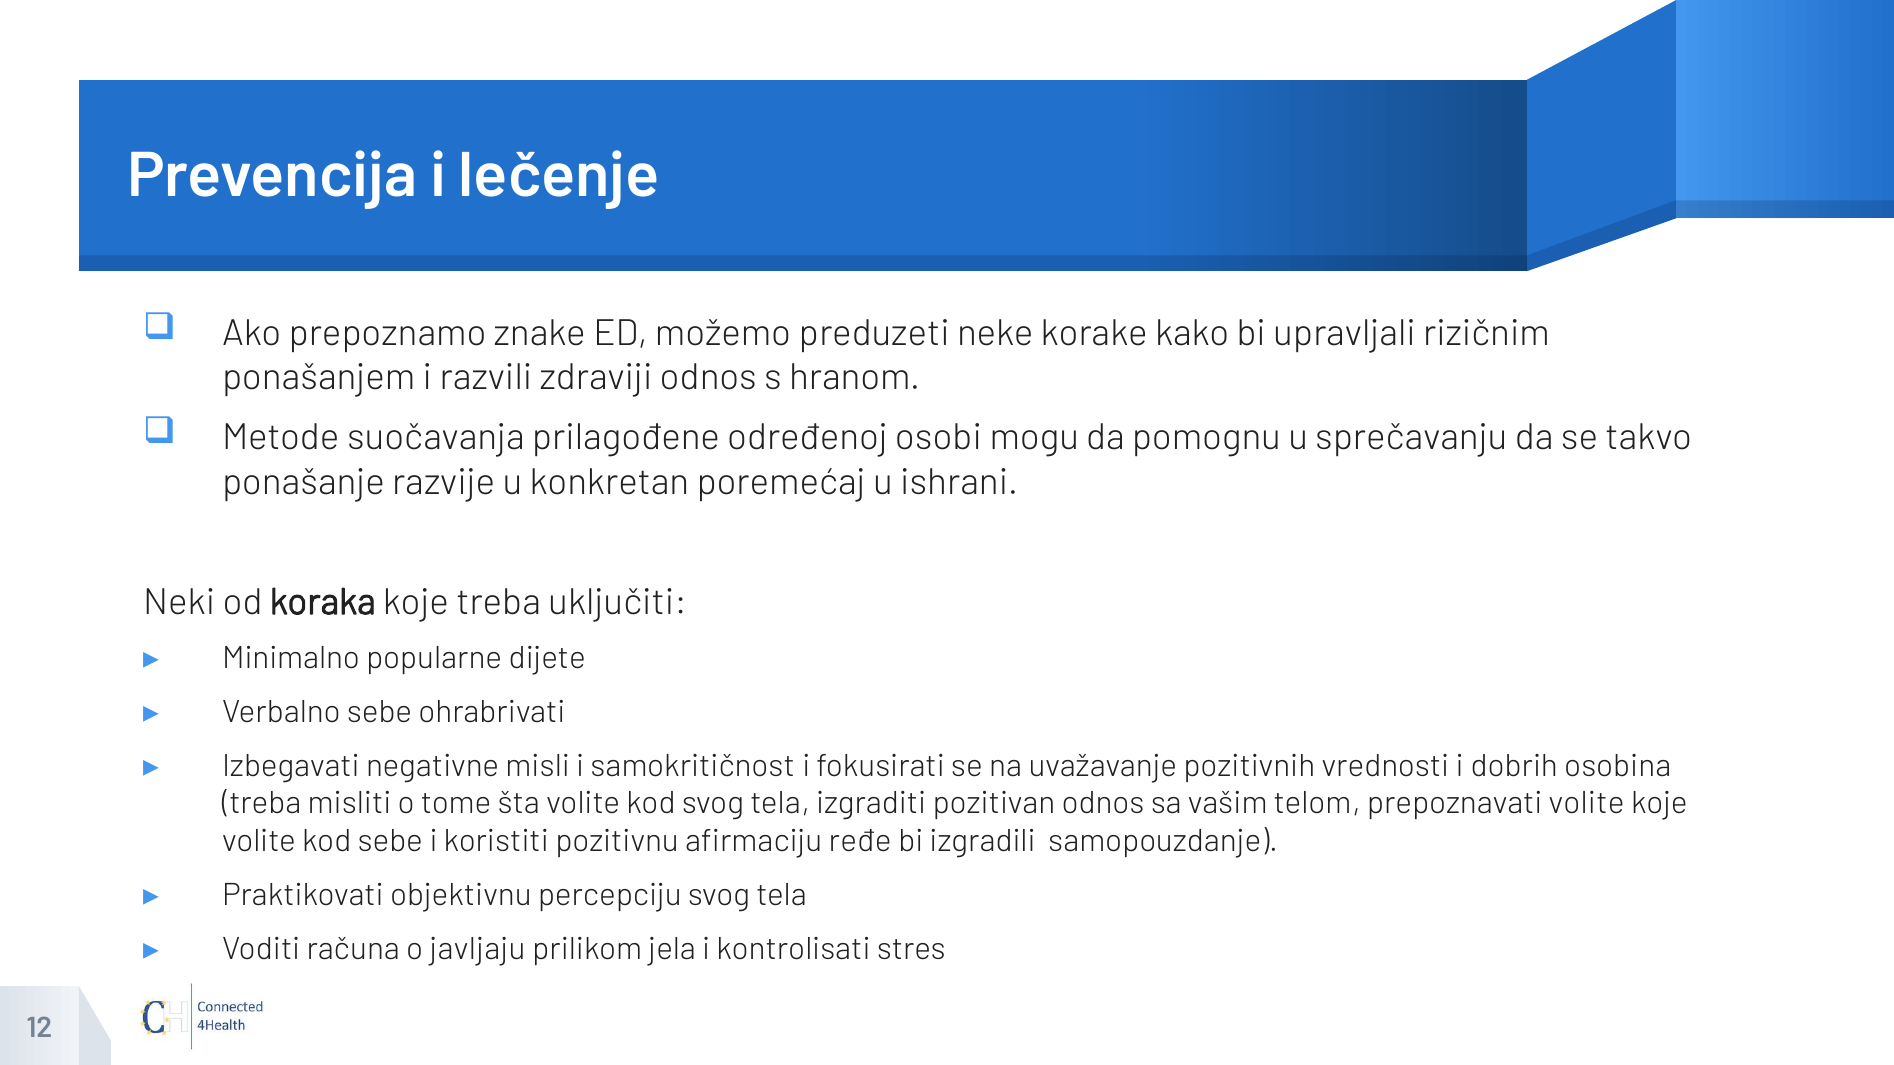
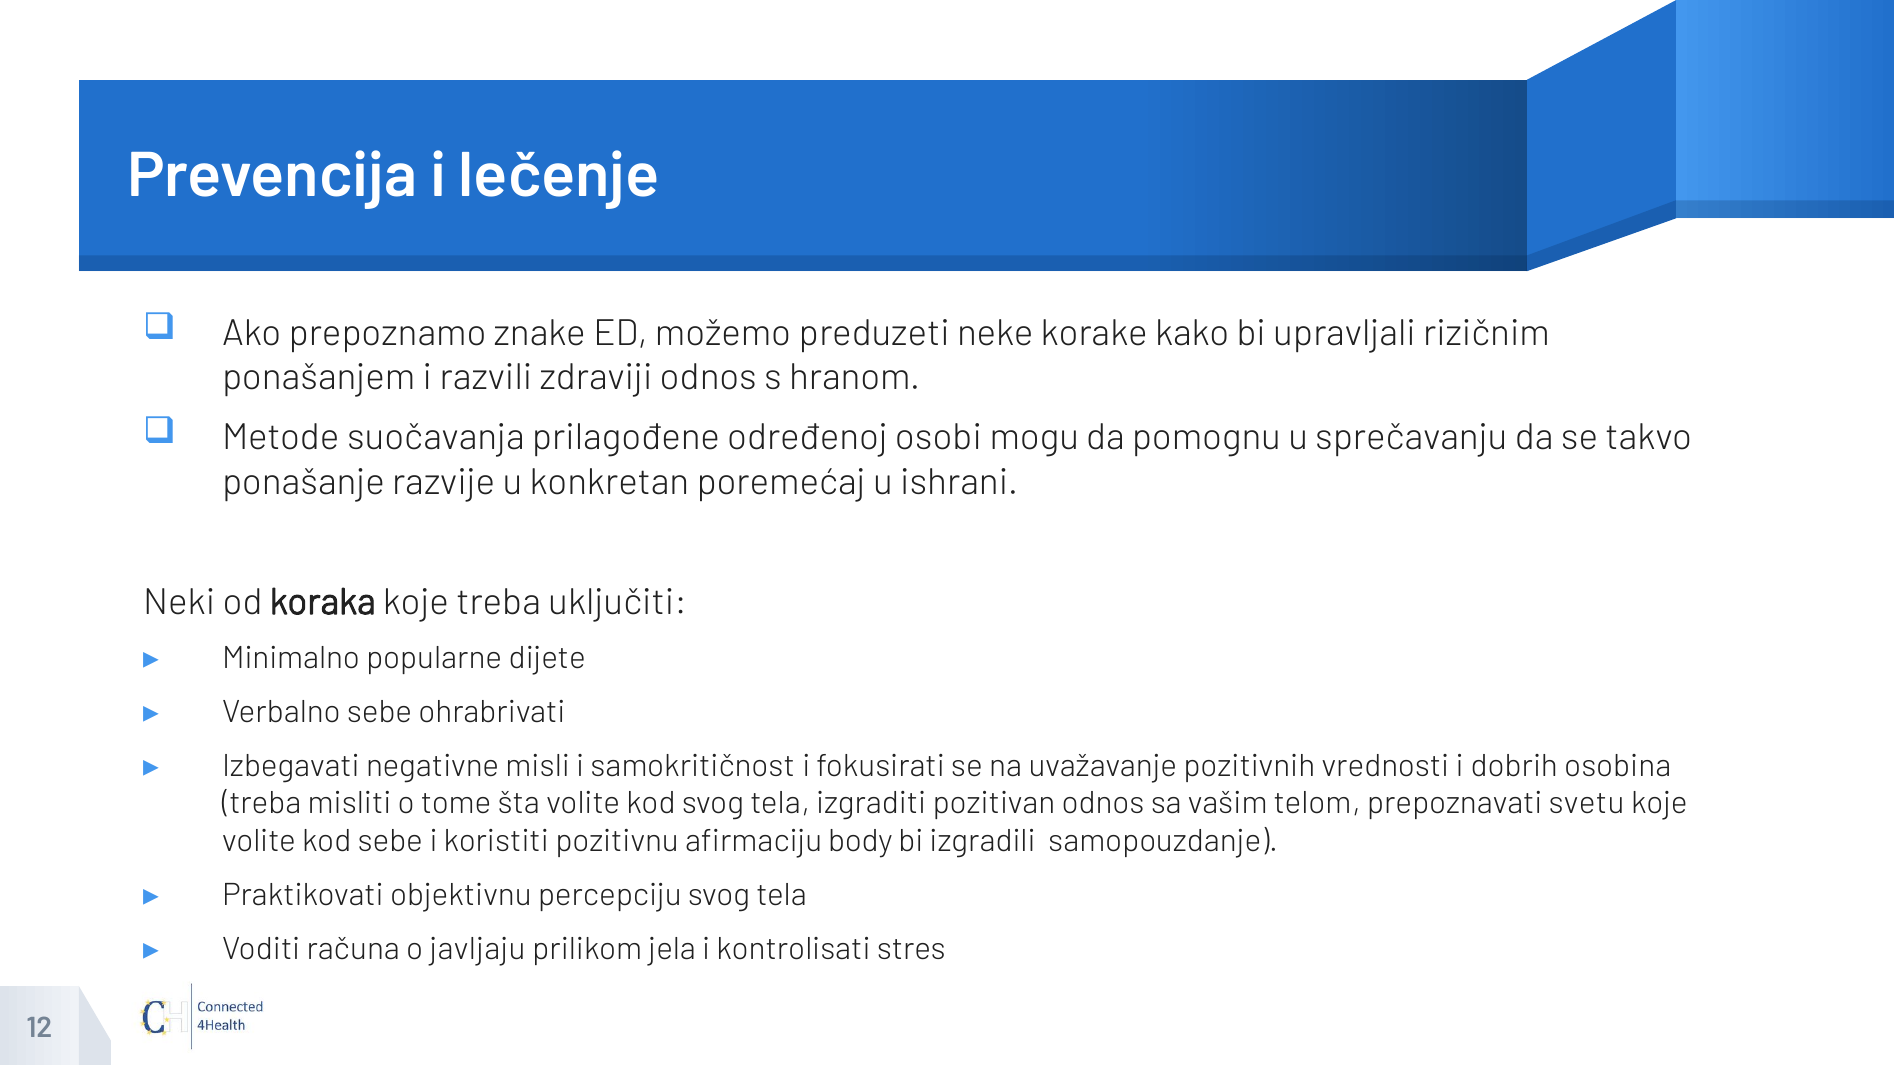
prepoznavati volite: volite -> svetu (1586, 804)
ređe: ređe -> body (860, 842)
